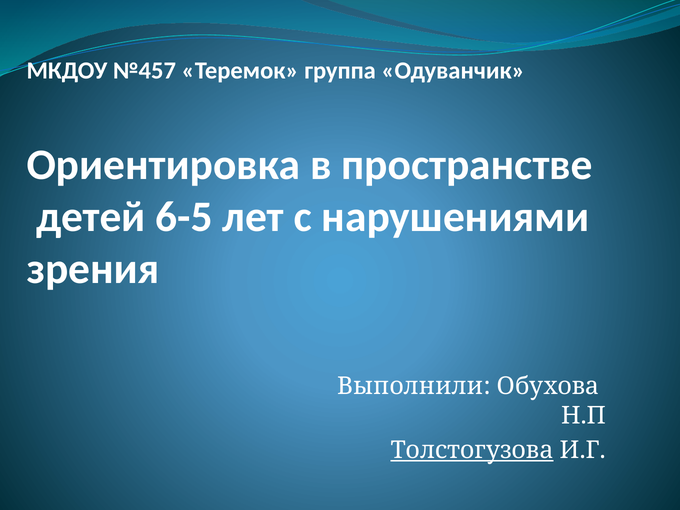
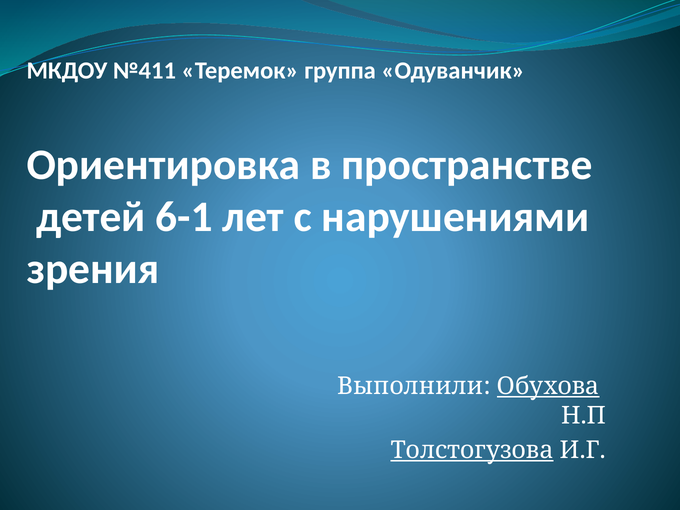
№457: №457 -> №411 (144, 71)
6-5: 6-5 -> 6-1 (184, 217)
Обухова underline: none -> present (548, 386)
